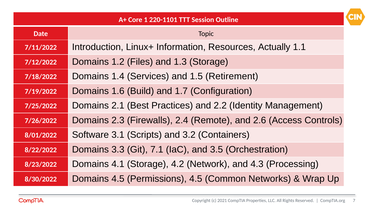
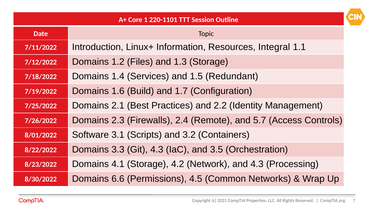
Actually: Actually -> Integral (274, 47)
Retirement: Retirement -> Redundant (232, 77)
2.6: 2.6 -> 5.7 (260, 120)
Git 7.1: 7.1 -> 4.3 (157, 150)
Domains 4.5: 4.5 -> 6.6 (118, 179)
